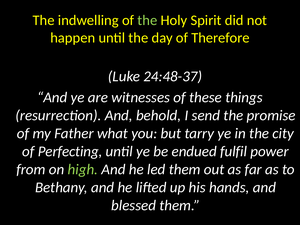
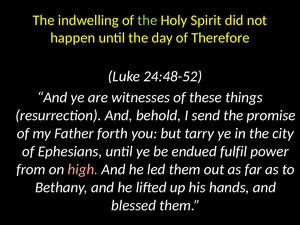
24:48-37: 24:48-37 -> 24:48-52 (173, 77)
what: what -> forth (112, 134)
Perfecting: Perfecting -> Ephesians (70, 152)
high colour: light green -> pink (83, 170)
